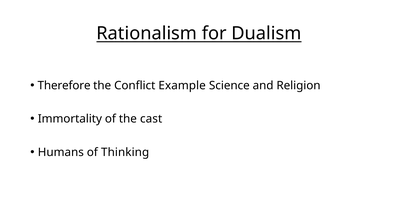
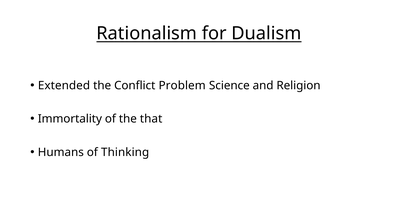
Therefore: Therefore -> Extended (64, 85)
Example: Example -> Problem (182, 85)
cast: cast -> that (151, 119)
